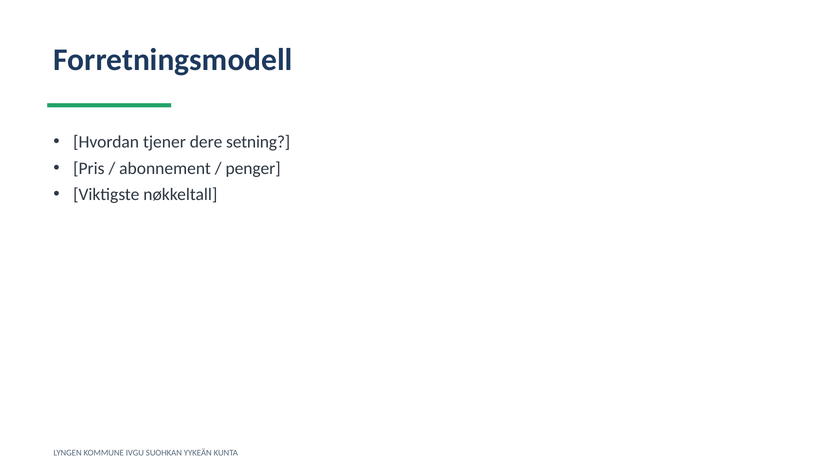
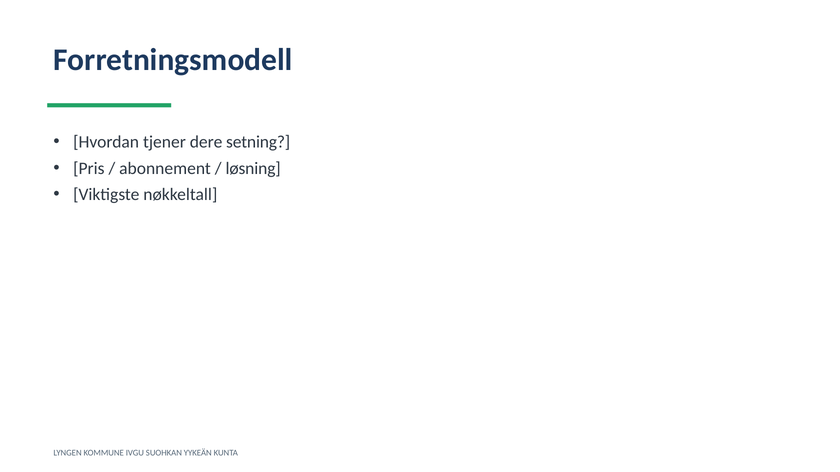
penger: penger -> løsning (253, 169)
